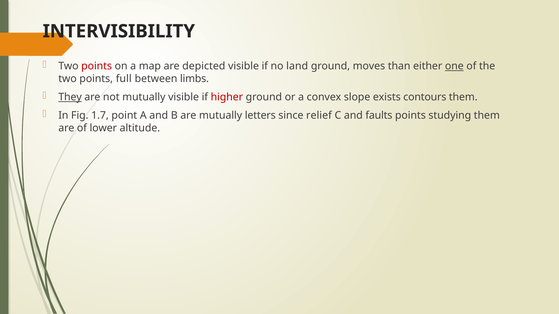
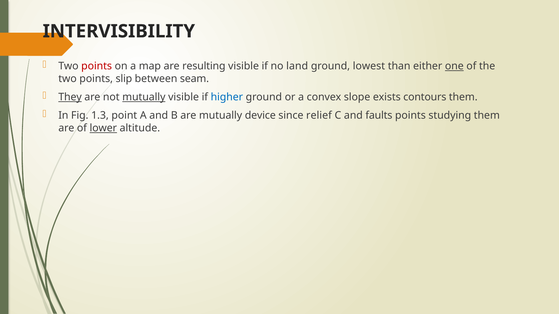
depicted: depicted -> resulting (204, 66)
moves: moves -> lowest (369, 66)
full: full -> slip (124, 79)
limbs: limbs -> seam (194, 79)
mutually underline: none -> present (144, 97)
higher colour: red -> blue (227, 97)
1.7: 1.7 -> 1.3 (100, 116)
letters: letters -> device (260, 116)
lower underline: none -> present (103, 128)
